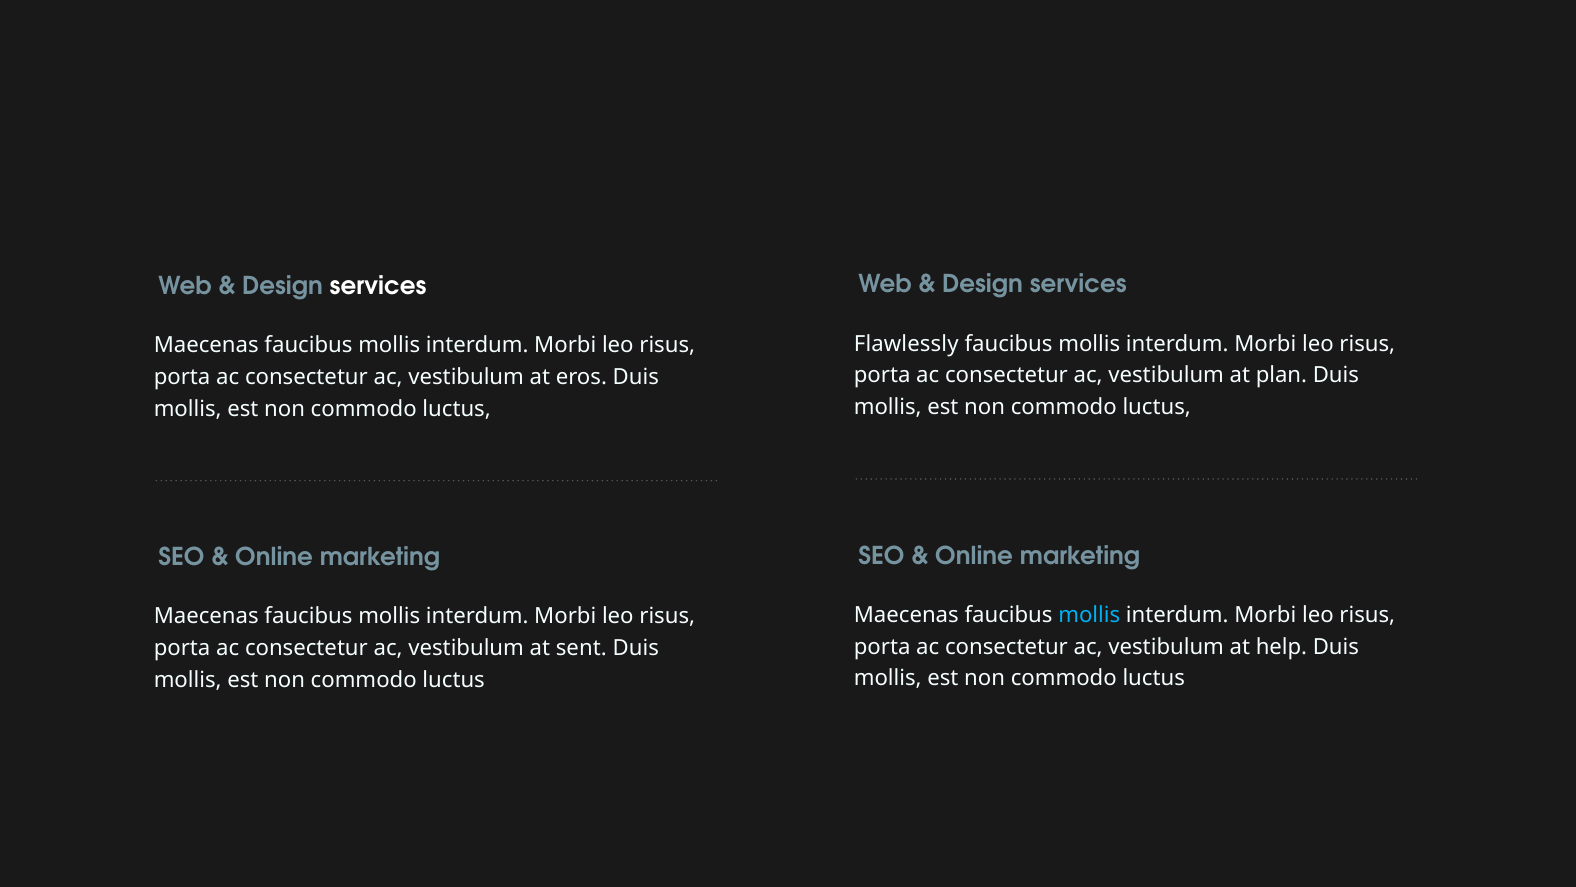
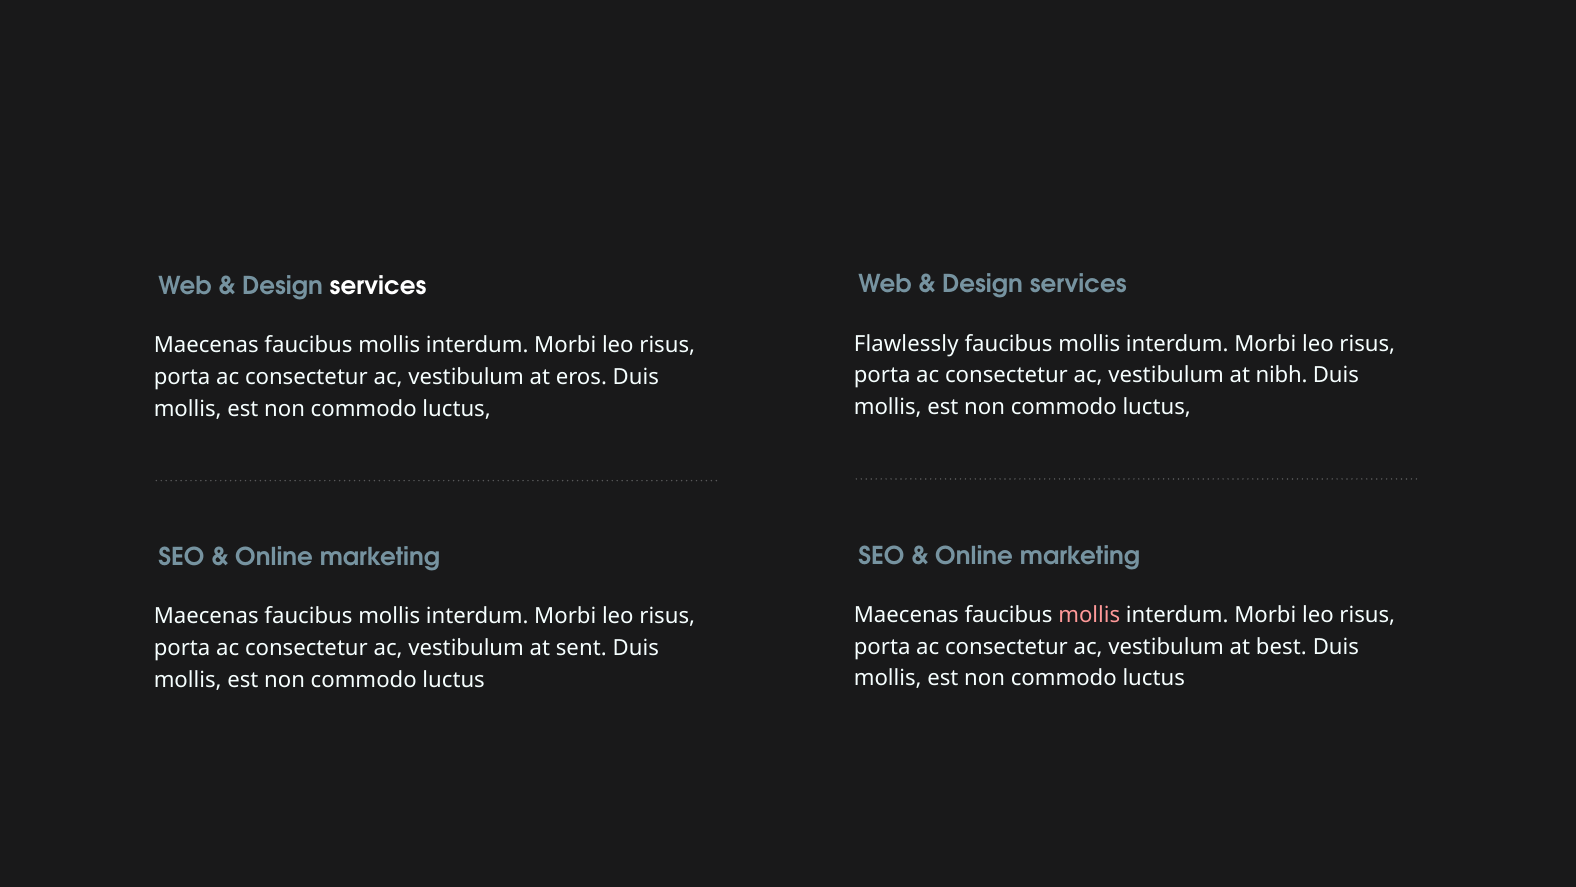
plan: plan -> nibh (1282, 375)
mollis colour: light blue -> pink (1089, 614)
help: help -> best (1281, 646)
